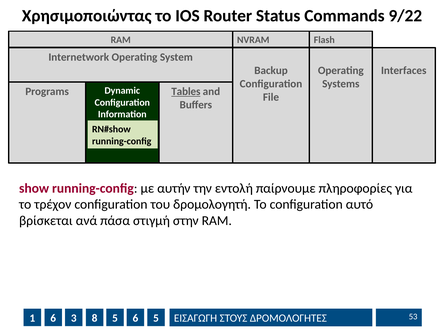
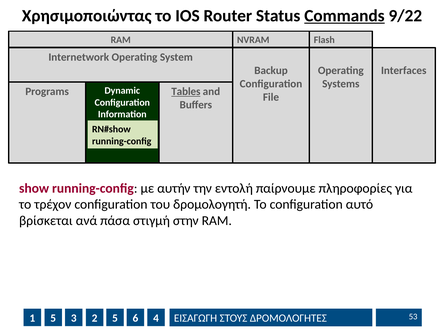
Commands underline: none -> present (344, 16)
1 6: 6 -> 5 (53, 318)
8: 8 -> 2 (95, 318)
5 5: 5 -> 4 (156, 318)
